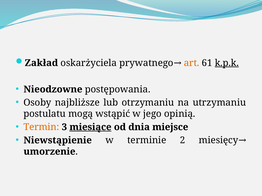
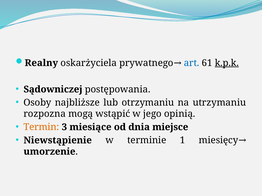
Zakład: Zakład -> Realny (41, 63)
art colour: orange -> blue (192, 63)
Nieodzowne: Nieodzowne -> Sądowniczej (53, 90)
postulatu: postulatu -> rozpozna (45, 114)
miesiące underline: present -> none (90, 127)
2: 2 -> 1 (183, 141)
